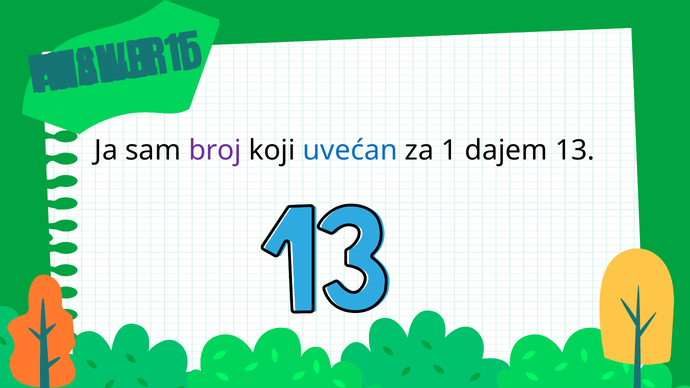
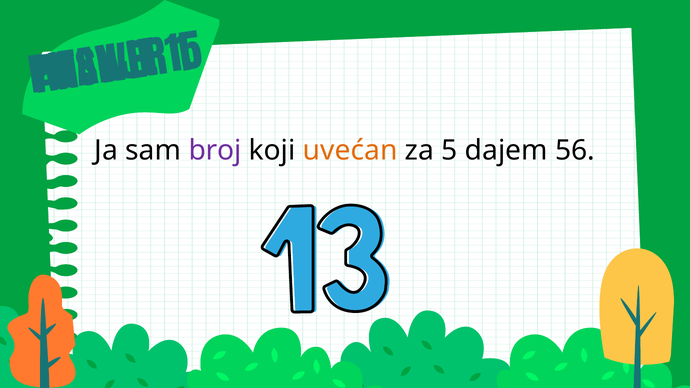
uvećan colour: blue -> orange (350, 151)
za 1: 1 -> 5 (449, 151)
13: 13 -> 56 (575, 151)
